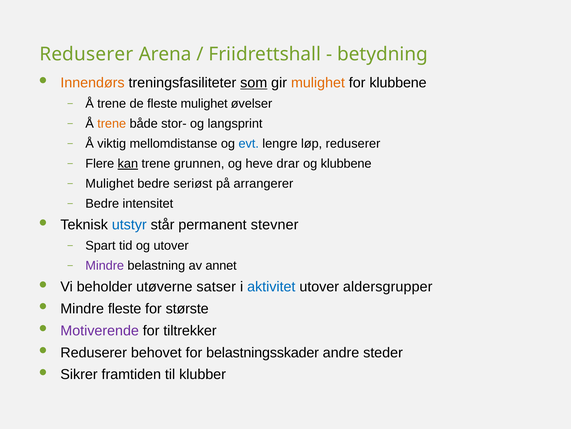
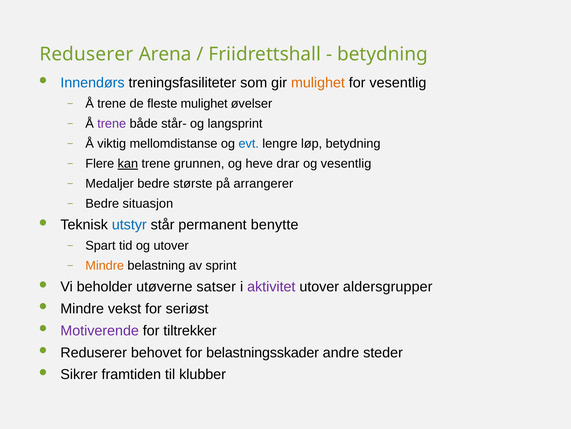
Innendørs colour: orange -> blue (93, 83)
som underline: present -> none (254, 83)
for klubbene: klubbene -> vesentlig (398, 83)
trene colour: orange -> purple (112, 123)
stor-: stor- -> står- (174, 123)
løp reduserer: reduserer -> betydning (353, 143)
og klubbene: klubbene -> vesentlig (346, 163)
Mulighet: Mulighet -> Medaljer (110, 183)
seriøst: seriøst -> største (193, 183)
intensitet: intensitet -> situasjon (148, 203)
stevner: stevner -> benytte (275, 224)
Mindre colour: purple -> orange (105, 265)
annet: annet -> sprint (221, 265)
aktivitet colour: blue -> purple (271, 286)
Mindre fleste: fleste -> vekst (125, 308)
største: største -> seriøst (187, 308)
